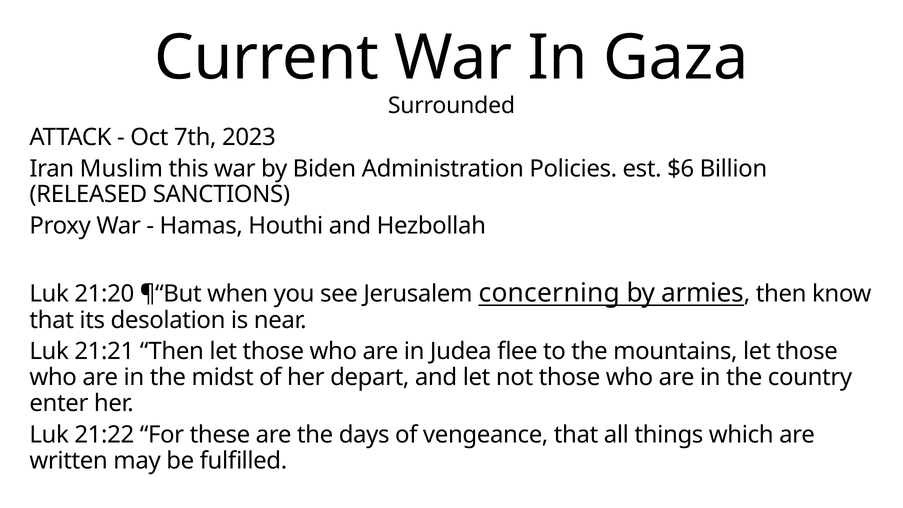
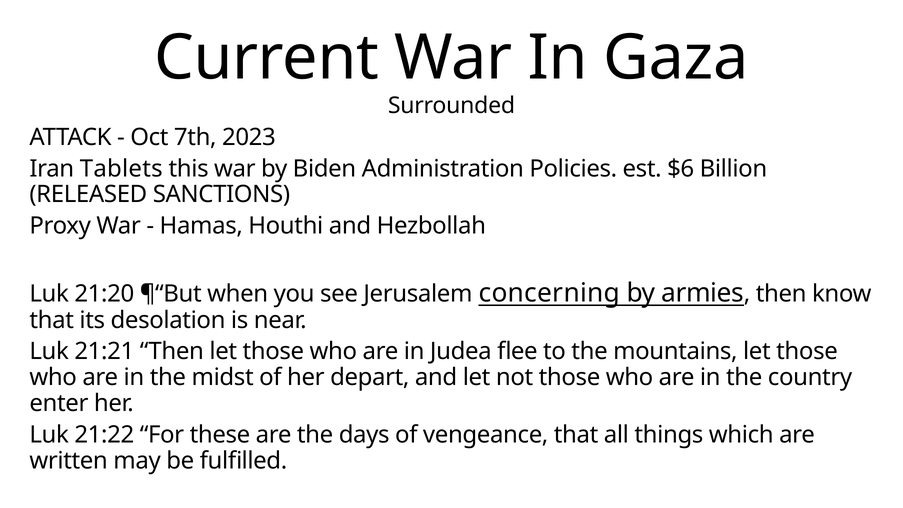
Muslim: Muslim -> Tablets (121, 169)
